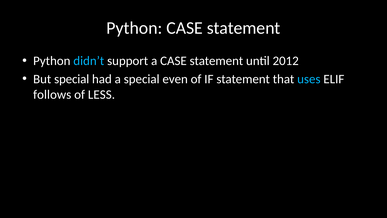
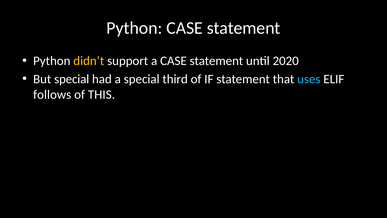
didn’t colour: light blue -> yellow (89, 61)
2012: 2012 -> 2020 (286, 61)
even: even -> third (175, 79)
LESS: LESS -> THIS (101, 94)
